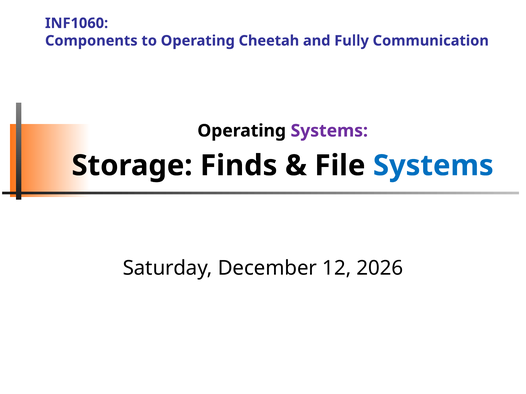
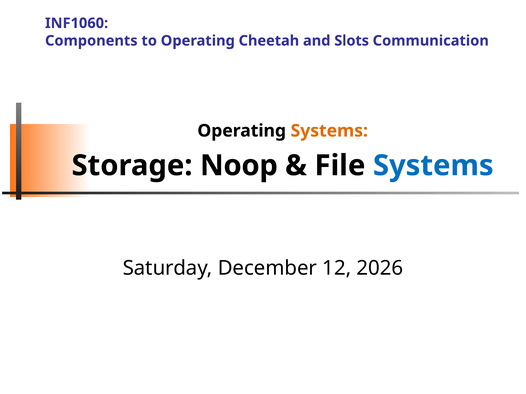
Fully: Fully -> Slots (352, 41)
Systems colour: purple -> orange (329, 131)
Finds: Finds -> Noop (239, 166)
